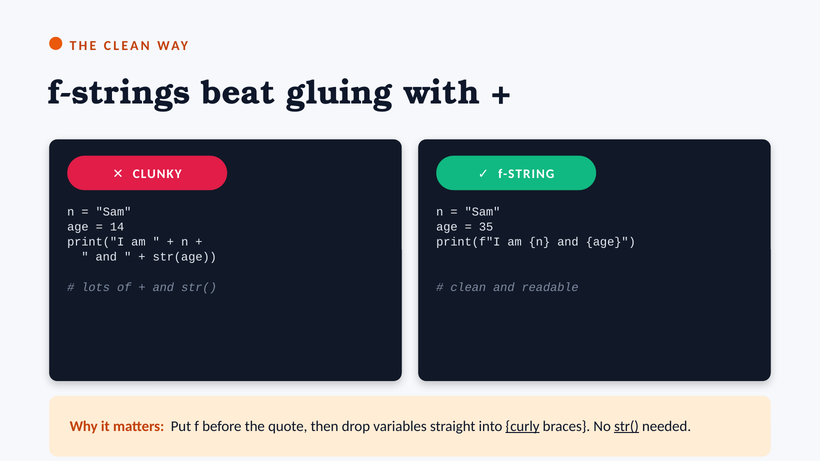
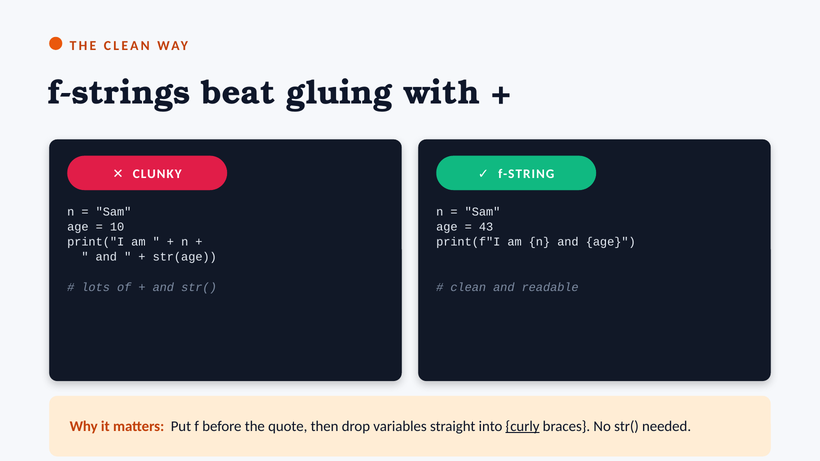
14: 14 -> 10 (117, 227)
35: 35 -> 43 (486, 227)
str( underline: present -> none (627, 427)
